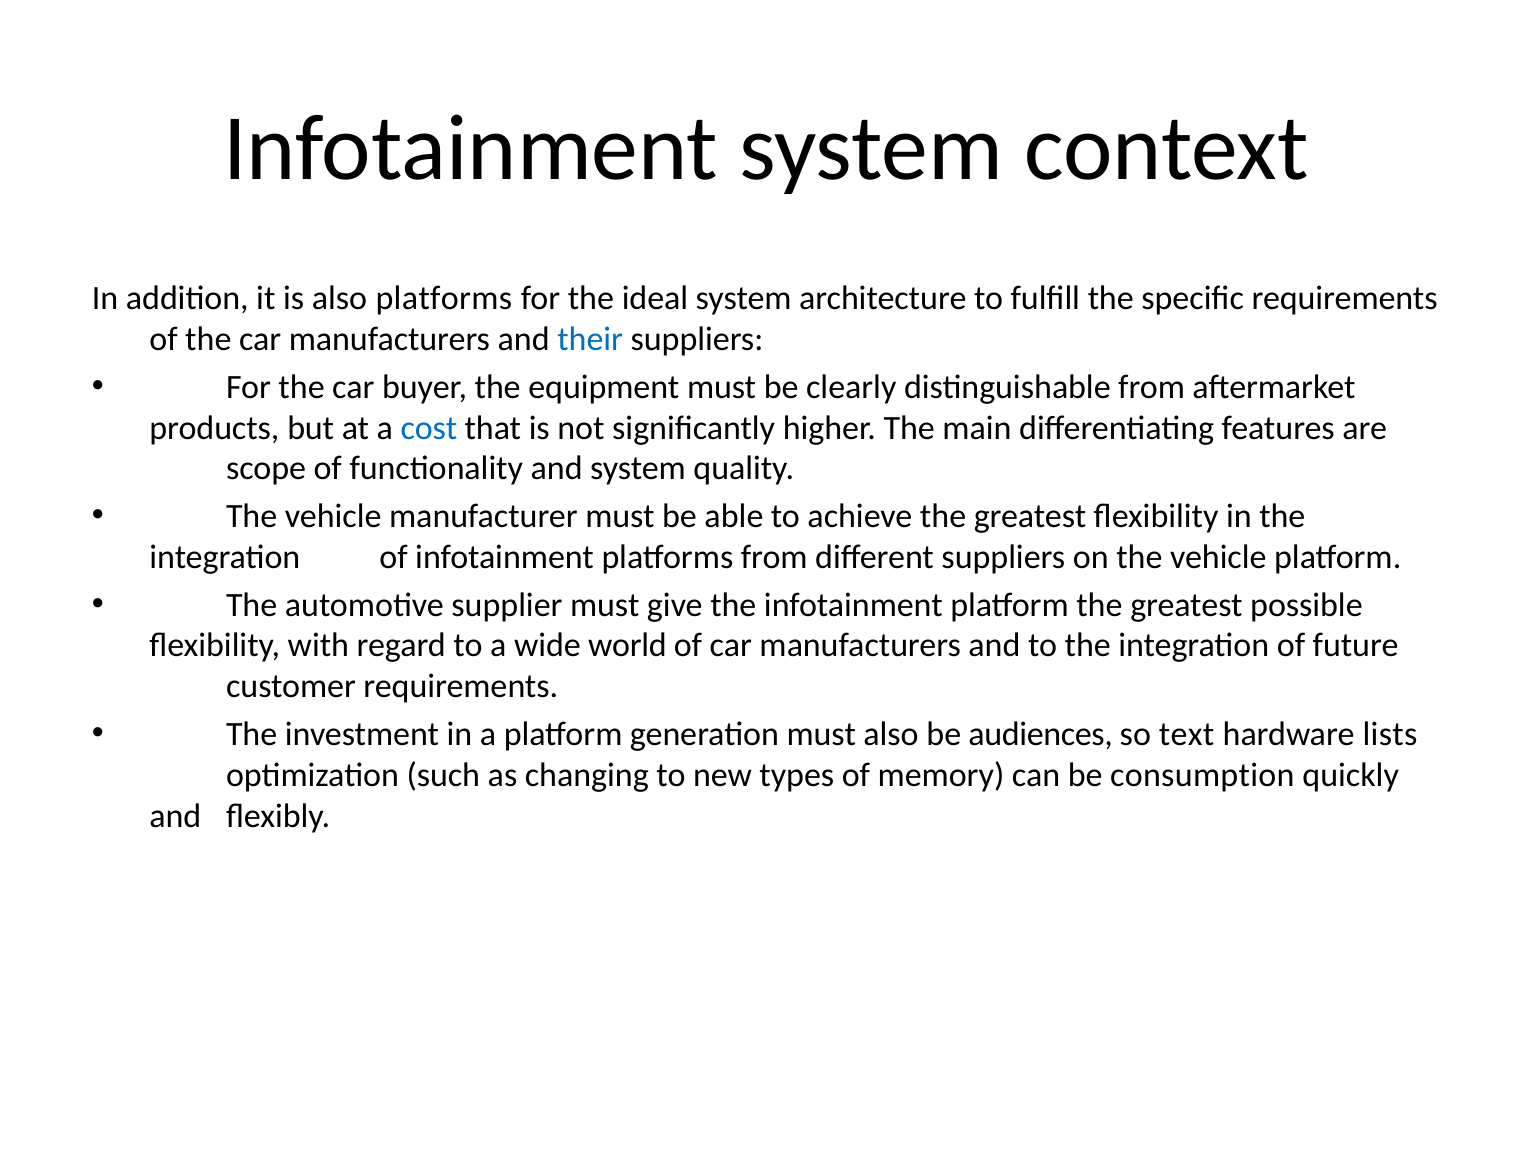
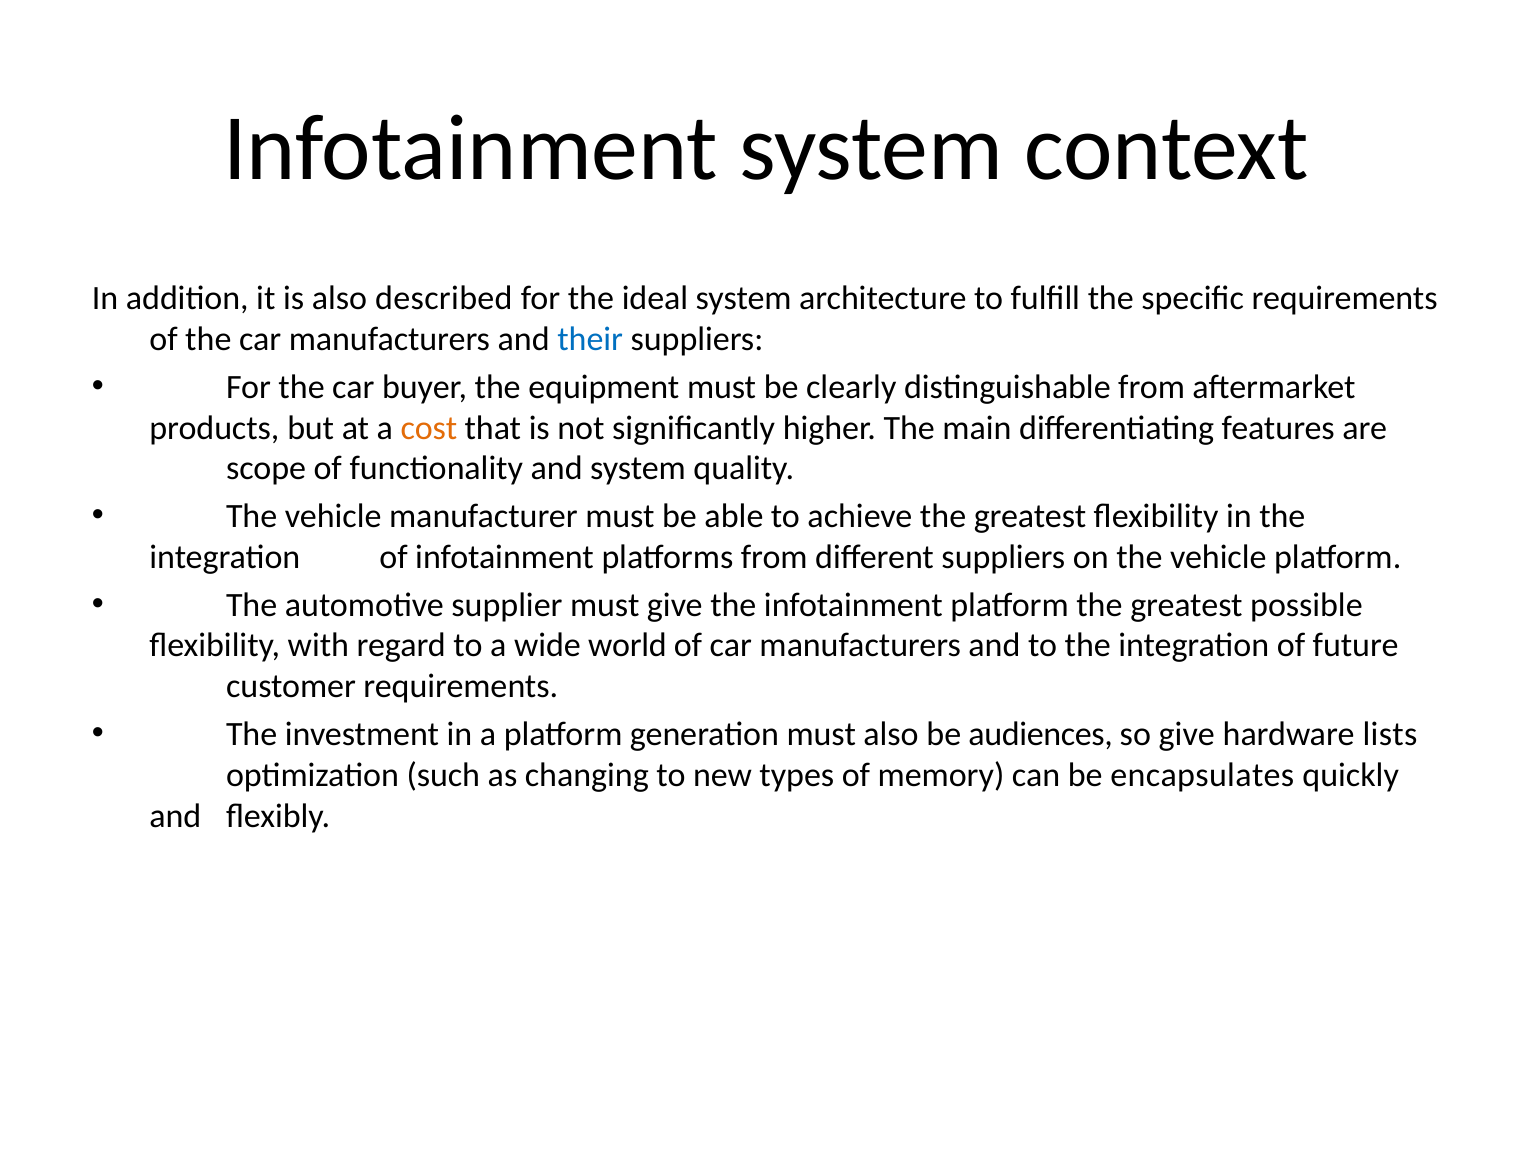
also platforms: platforms -> described (444, 299)
cost colour: blue -> orange (429, 428)
so text: text -> give (1187, 735)
consumption: consumption -> encapsulates (1202, 775)
